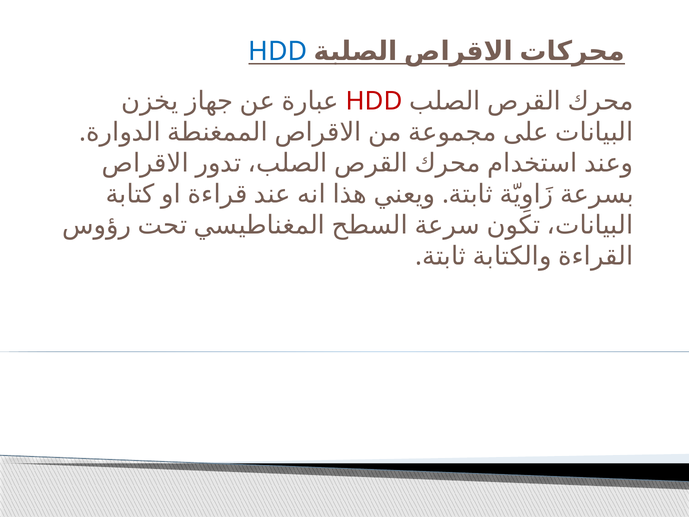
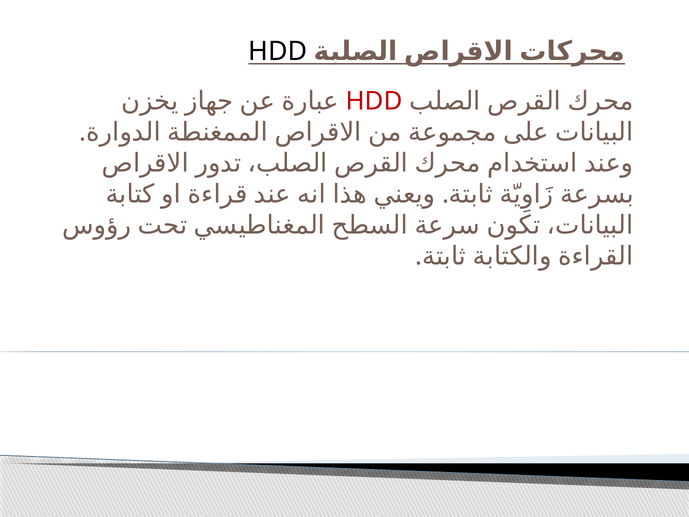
HDD colour: blue -> black (278, 51)
